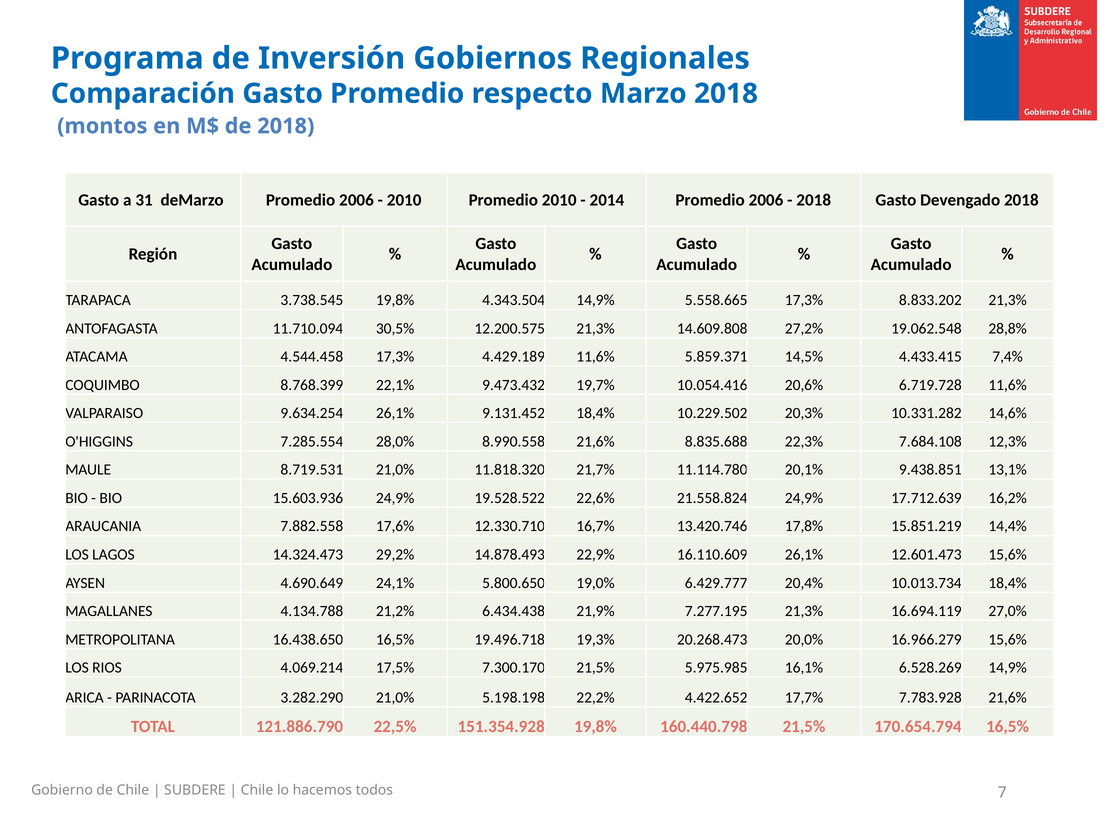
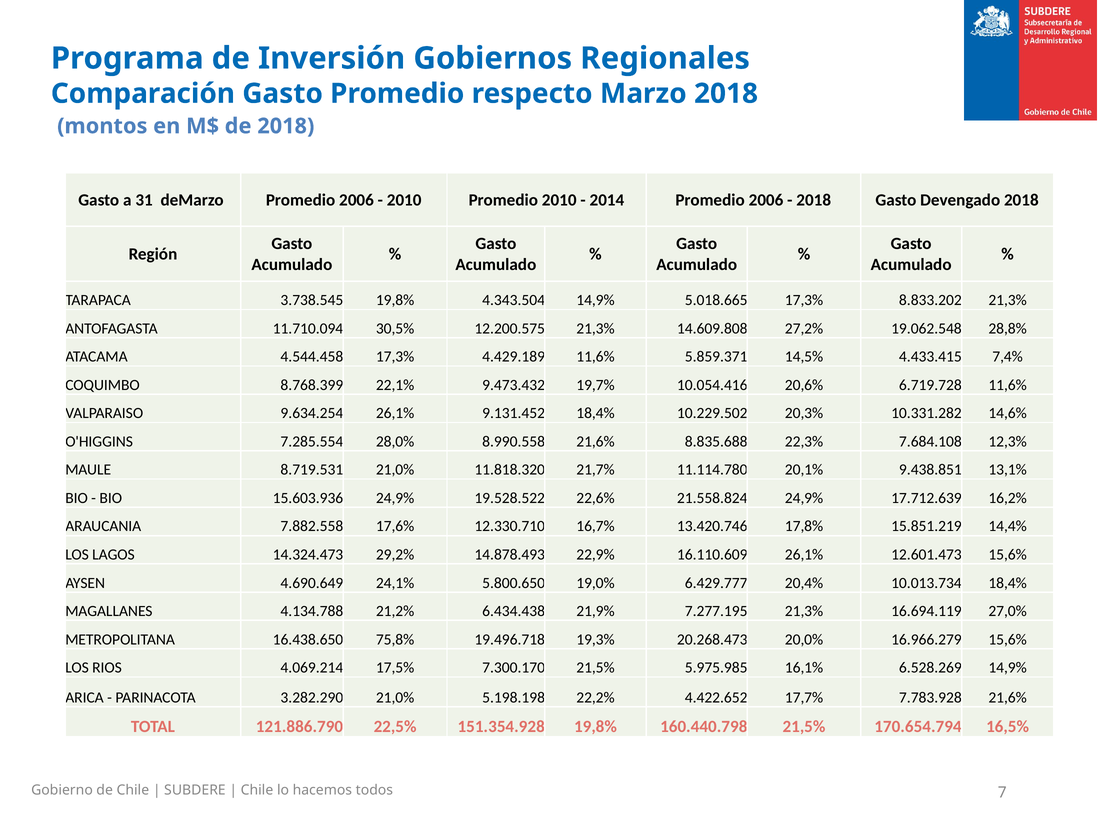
5.558.665: 5.558.665 -> 5.018.665 (716, 300)
16.438.650 16,5%: 16,5% -> 75,8% (395, 639)
